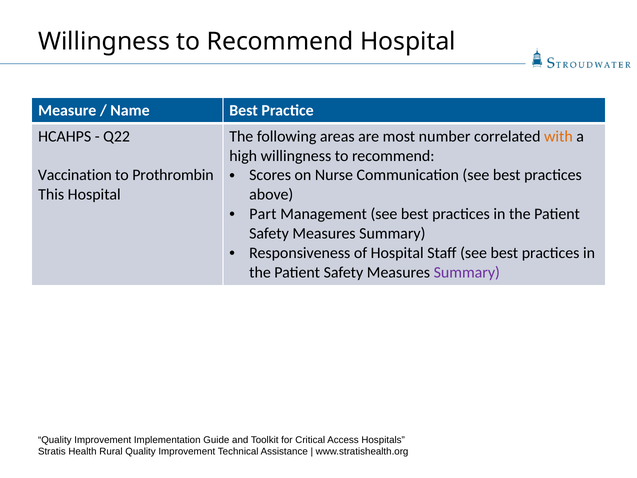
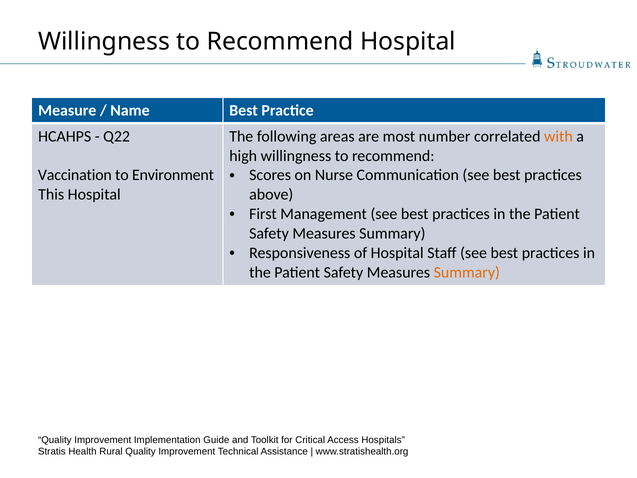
Prothrombin: Prothrombin -> Environment (173, 175)
Part: Part -> First (263, 214)
Summary colour: purple -> orange (467, 272)
